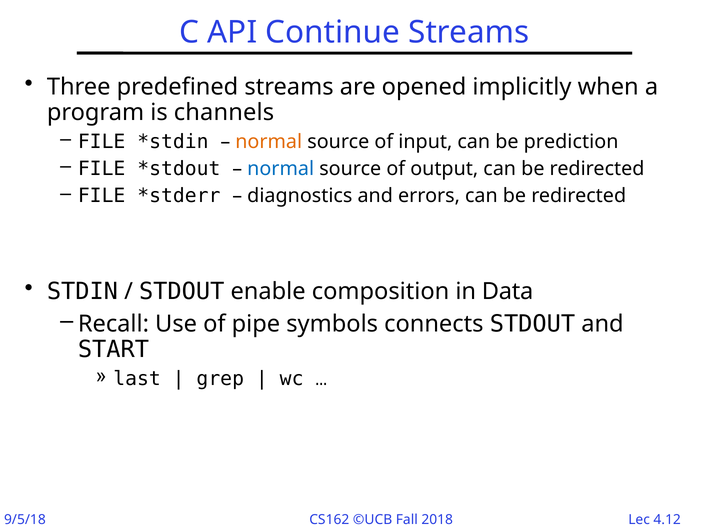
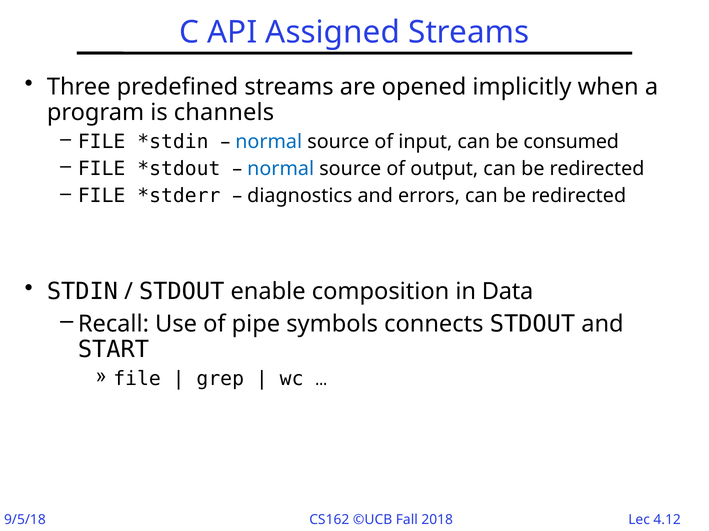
Continue: Continue -> Assigned (333, 32)
normal colour: orange -> blue (269, 142)
prediction: prediction -> consumed (571, 142)
last: last -> file (137, 379)
